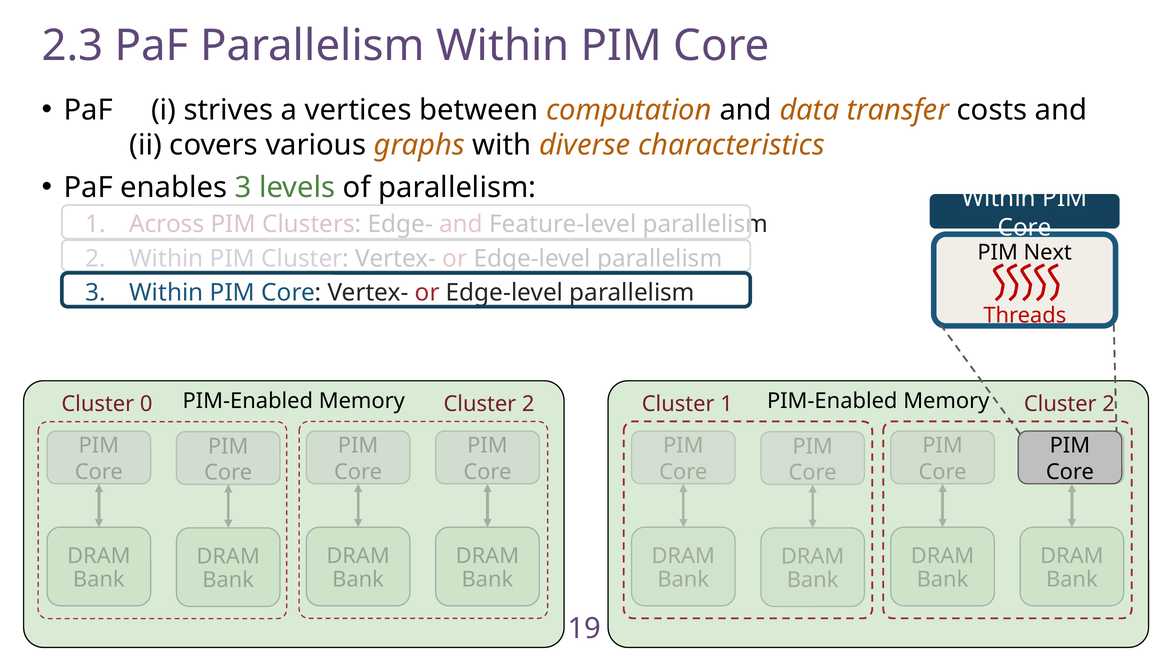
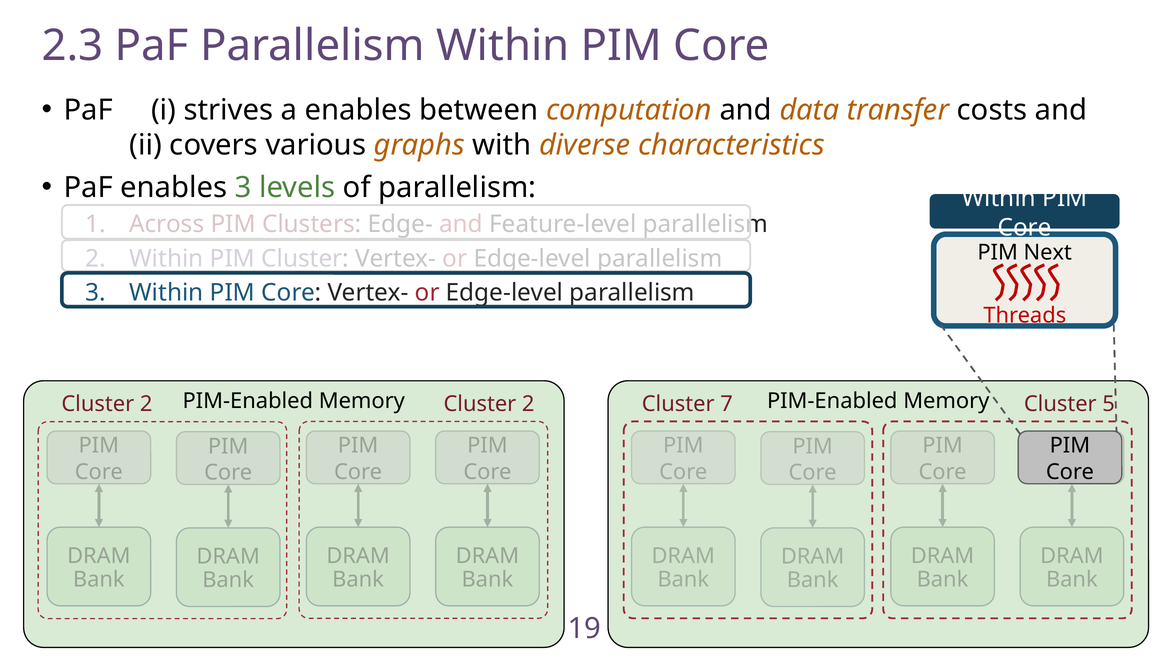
a vertices: vertices -> enables (358, 110)
0: 0 -> 2 (146, 404)
Cluster 1: 1 -> 7 (727, 404)
2: 2 -> 5 (1109, 404)
